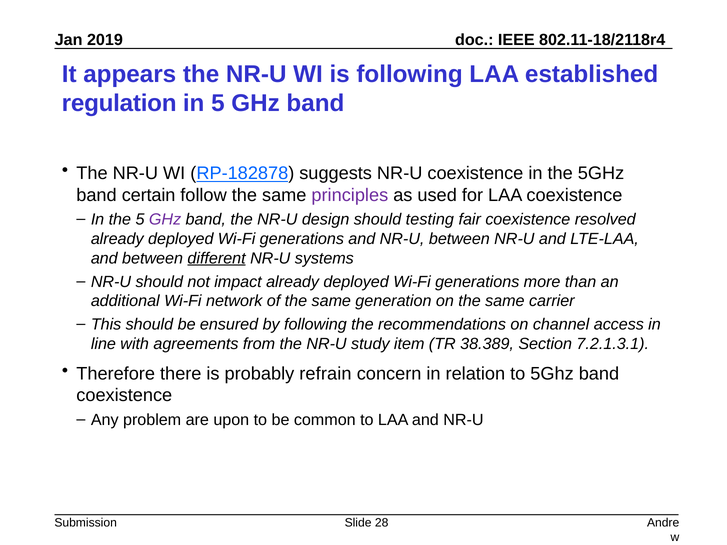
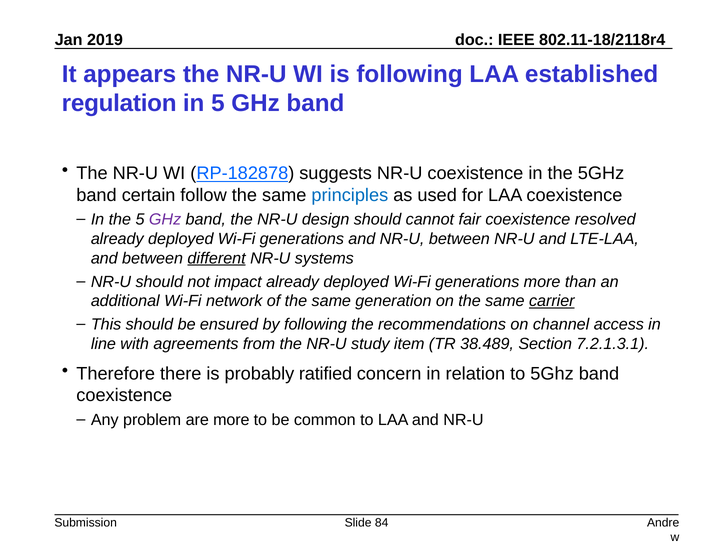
principles colour: purple -> blue (350, 195)
testing: testing -> cannot (430, 220)
carrier underline: none -> present (552, 301)
38.389: 38.389 -> 38.489 (487, 344)
refrain: refrain -> ratified (326, 374)
are upon: upon -> more (231, 420)
28: 28 -> 84 (382, 523)
